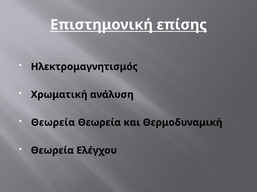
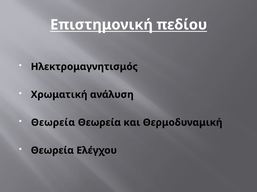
επίσης: επίσης -> πεδίου (182, 25)
